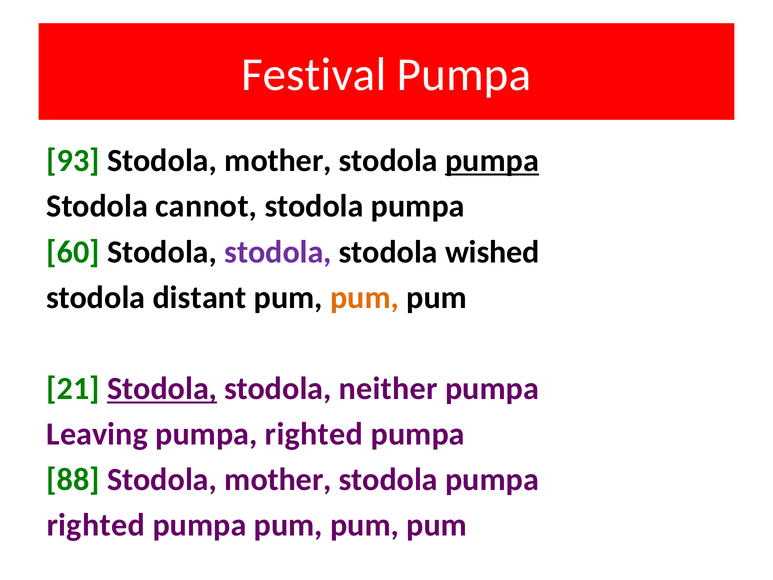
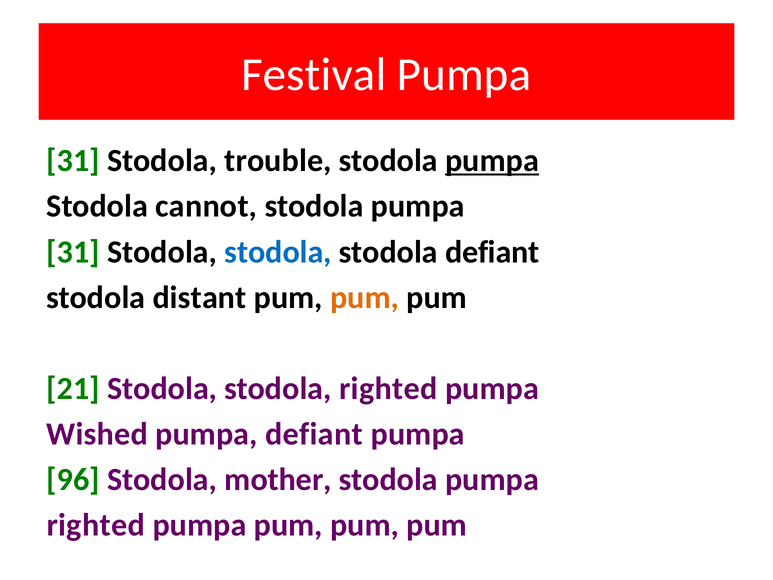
93: 93 -> 31 (73, 161)
mother: mother -> trouble (278, 161)
60: 60 -> 31 (73, 252)
stodola colour: purple -> blue (278, 252)
stodola wished: wished -> defiant (492, 252)
Stodola underline: present -> none (162, 388)
stodola neither: neither -> righted (388, 388)
Leaving: Leaving -> Wished (97, 434)
righted: righted -> defiant (314, 434)
88: 88 -> 96 (73, 479)
